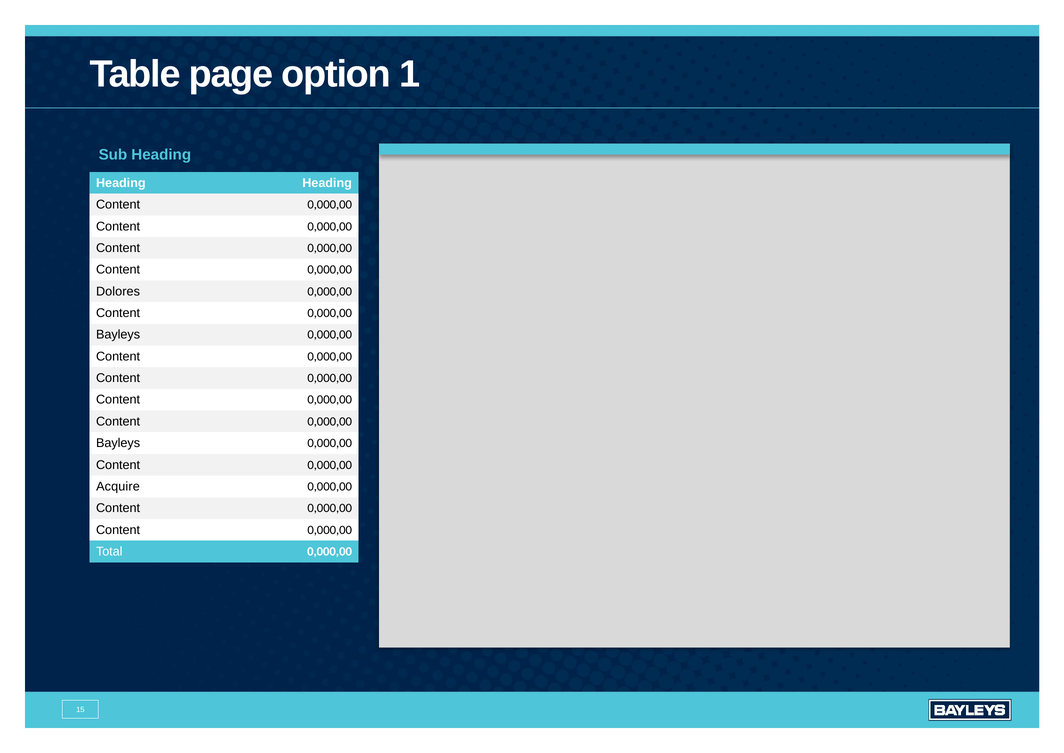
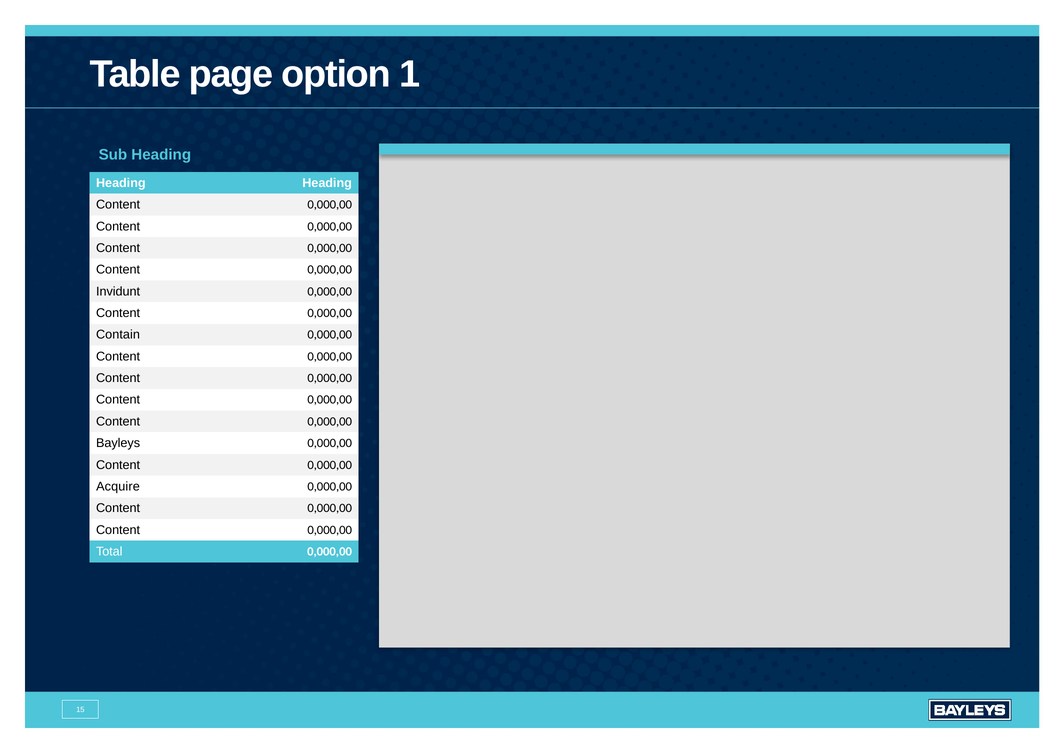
Dolores: Dolores -> Invidunt (118, 291)
Bayleys: Bayleys -> Contain (118, 335)
